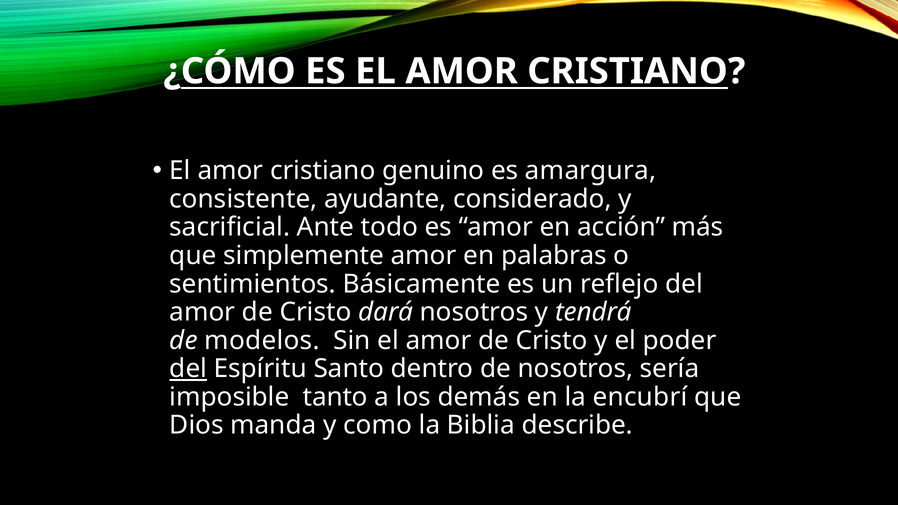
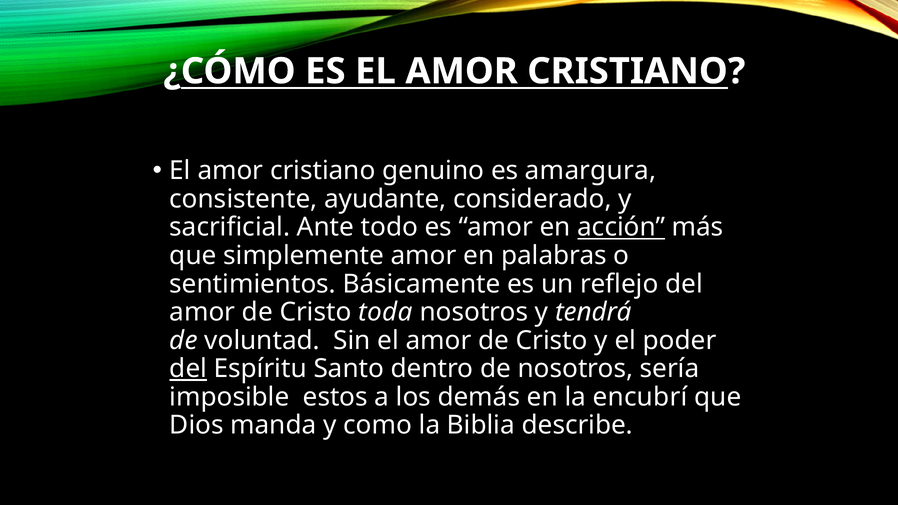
acción underline: none -> present (621, 227)
dará: dará -> toda (386, 312)
modelos: modelos -> voluntad (262, 341)
tanto: tanto -> estos (335, 397)
